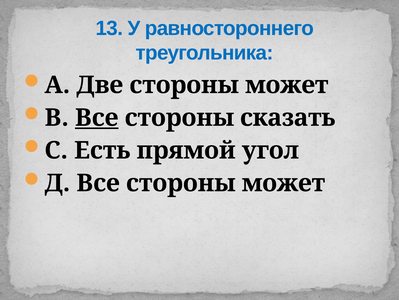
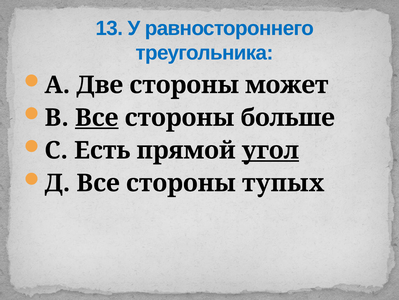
сказать: сказать -> больше (288, 117)
угол underline: none -> present (270, 150)
Все стороны может: может -> тупых (283, 183)
